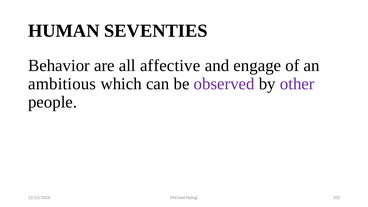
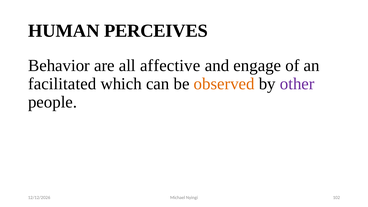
SEVENTIES: SEVENTIES -> PERCEIVES (156, 31)
ambitious: ambitious -> facilitated (62, 84)
observed colour: purple -> orange (224, 84)
